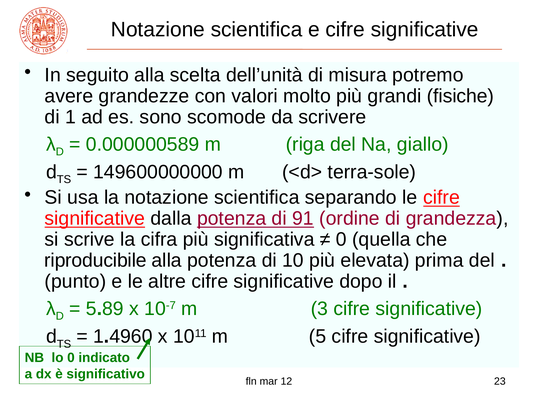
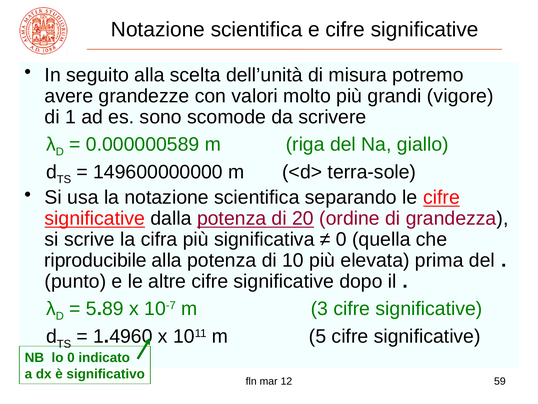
fisiche: fisiche -> vigore (460, 96)
91: 91 -> 20 (303, 218)
23: 23 -> 59 (500, 381)
